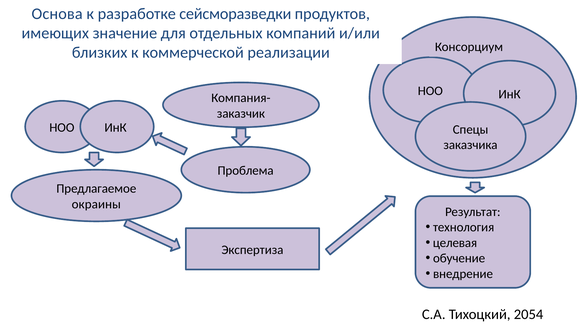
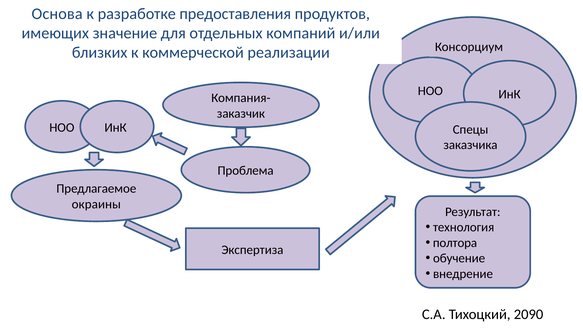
сейсморазведки: сейсморазведки -> предоставления (235, 14)
целевая: целевая -> полтора (455, 243)
2054: 2054 -> 2090 (529, 314)
